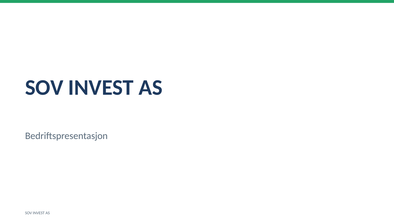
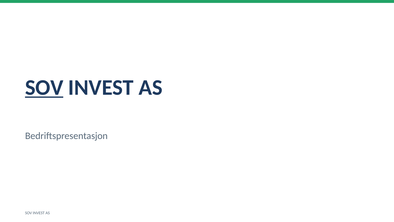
SOV underline: none -> present (44, 87)
